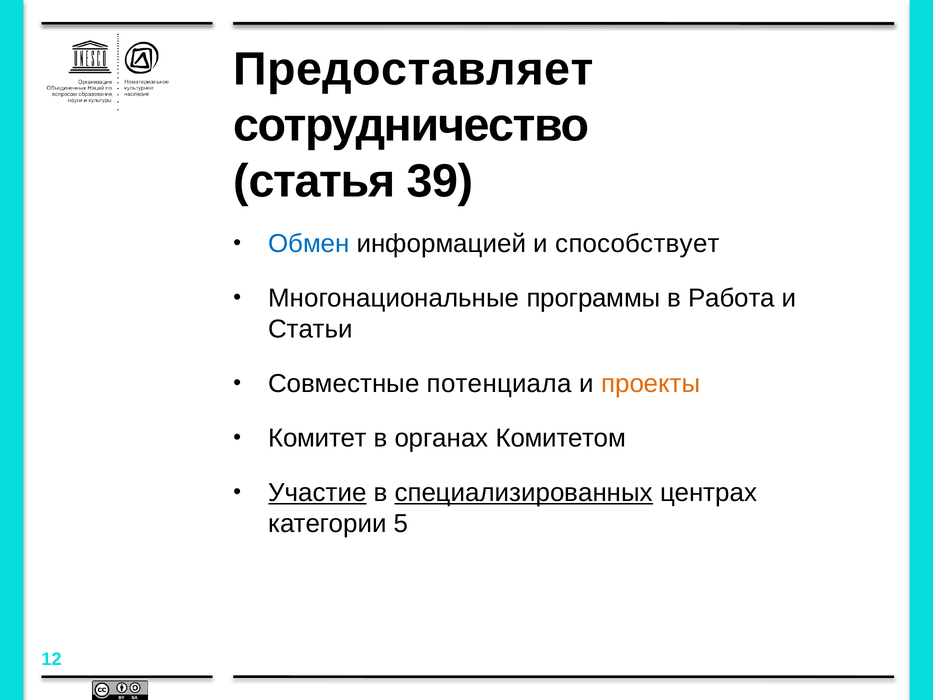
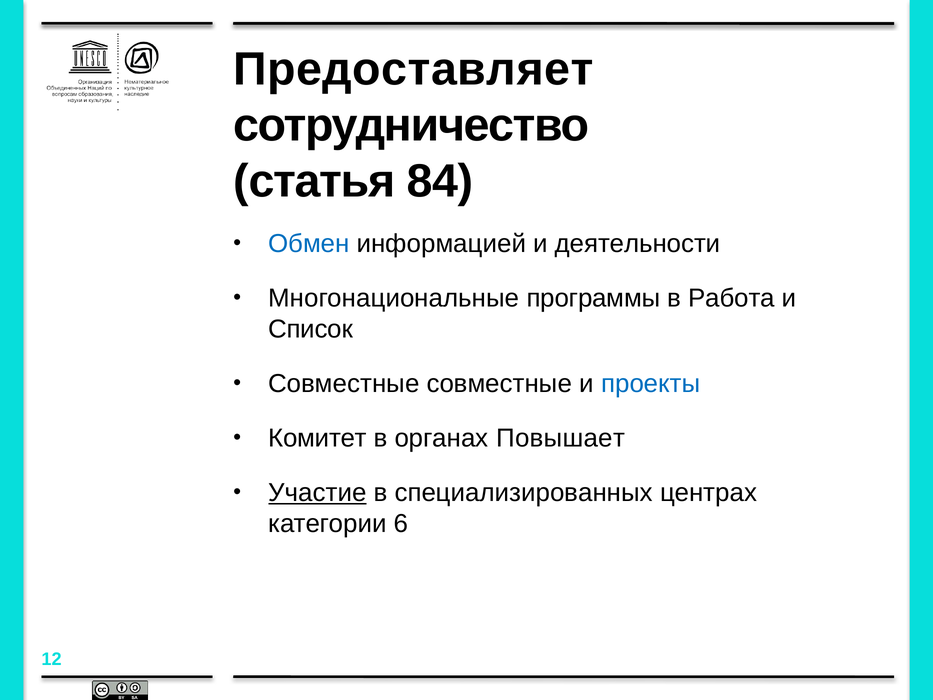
39: 39 -> 84 (440, 181)
способствует: способствует -> деятельности (638, 244)
Статьи: Статьи -> Список (311, 329)
Совместные потенциала: потенциала -> совместные (499, 384)
проекты colour: orange -> blue (651, 384)
Комитетом: Комитетом -> Повышает (561, 438)
специализированных underline: present -> none (524, 493)
5: 5 -> 6 (401, 524)
